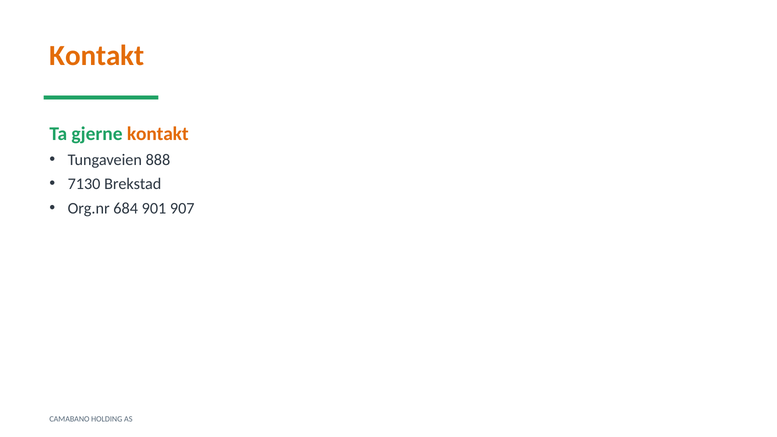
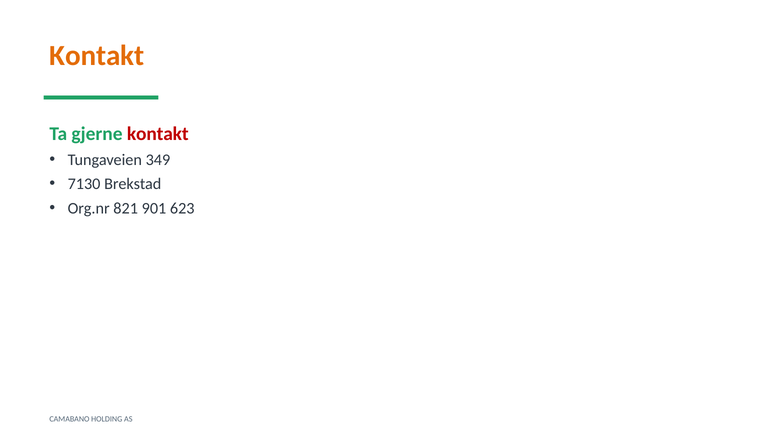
kontakt colour: orange -> red (158, 134)
888: 888 -> 349 (158, 160)
684: 684 -> 821 (126, 208)
907: 907 -> 623 (182, 208)
